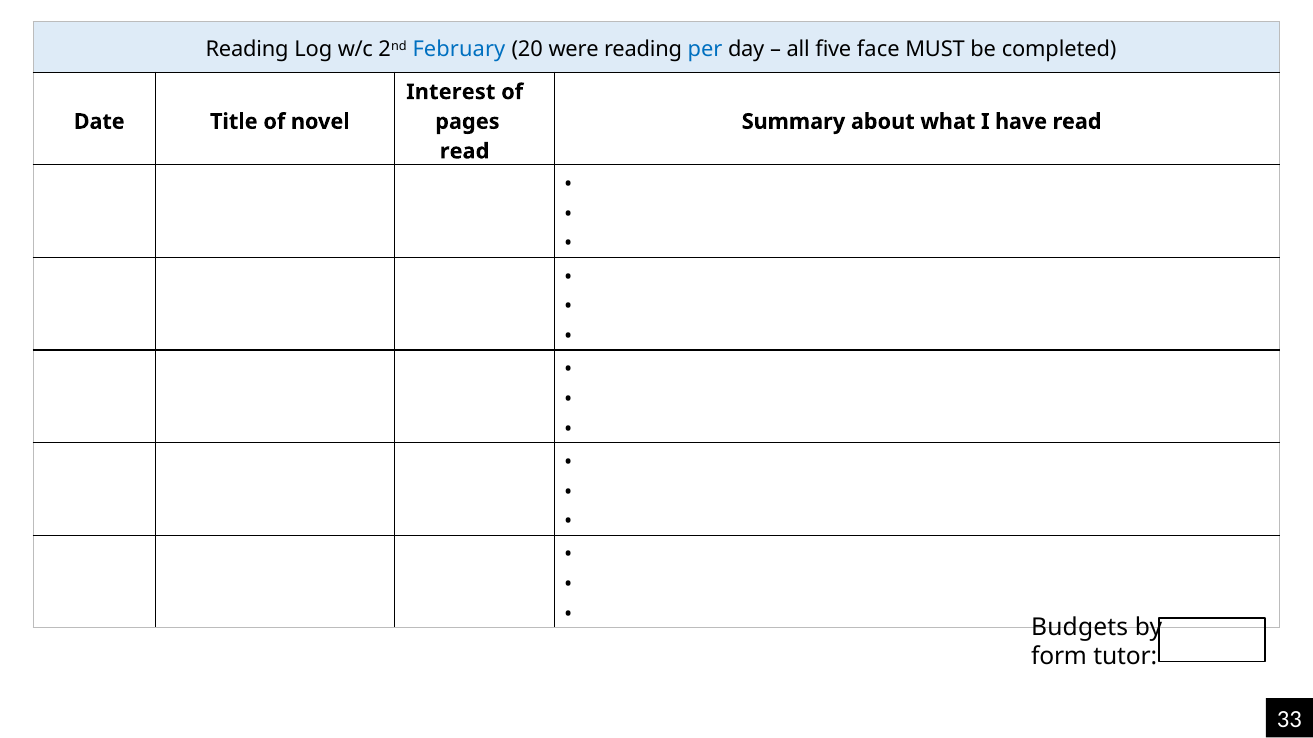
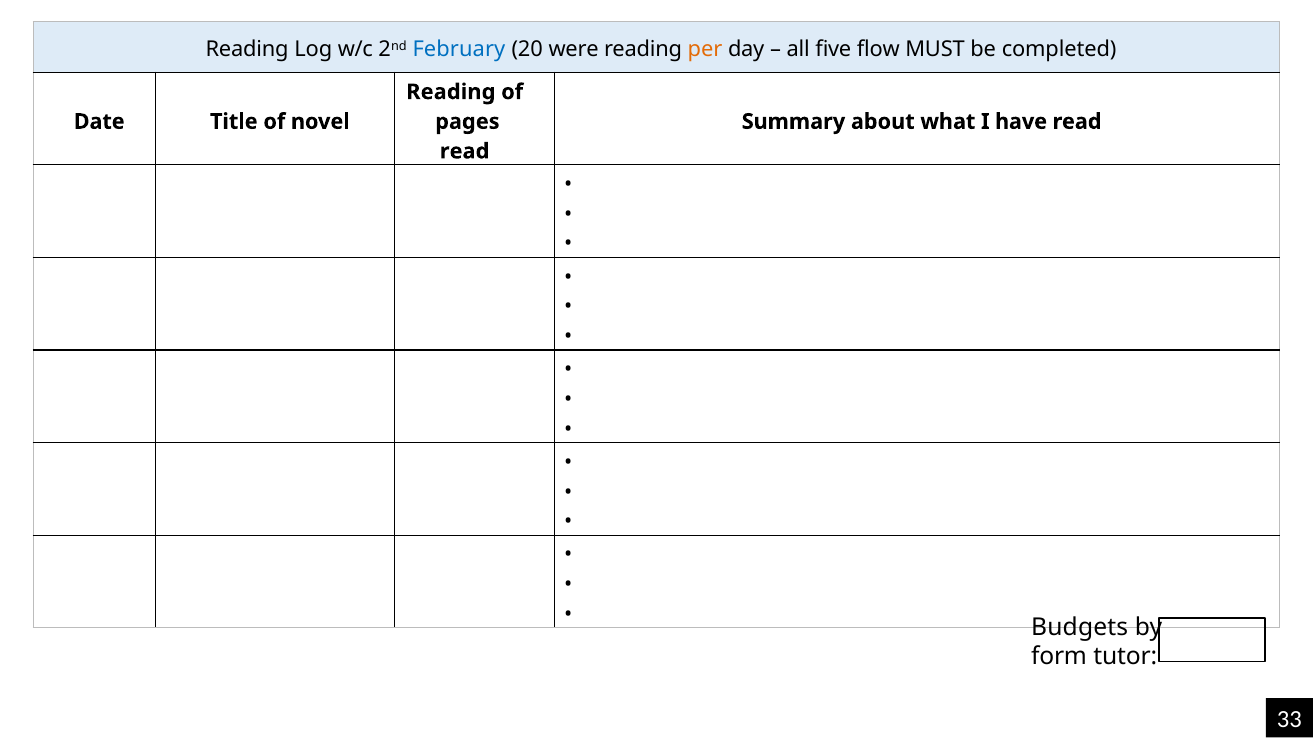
per colour: blue -> orange (705, 50)
face: face -> flow (878, 50)
Interest: Interest -> Reading (451, 92)
